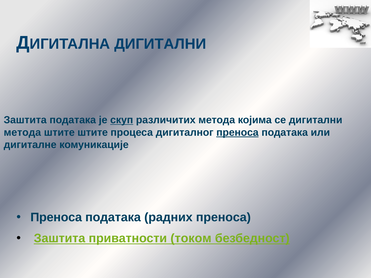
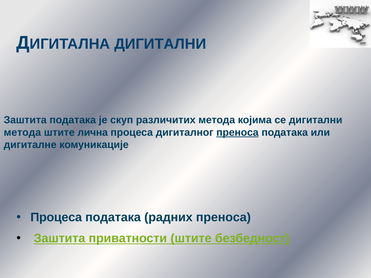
скуп underline: present -> none (122, 120)
штите штите: штите -> лична (93, 133)
Преноса: Преноса -> Процеса (56, 218)
приватности током: током -> штите (191, 239)
